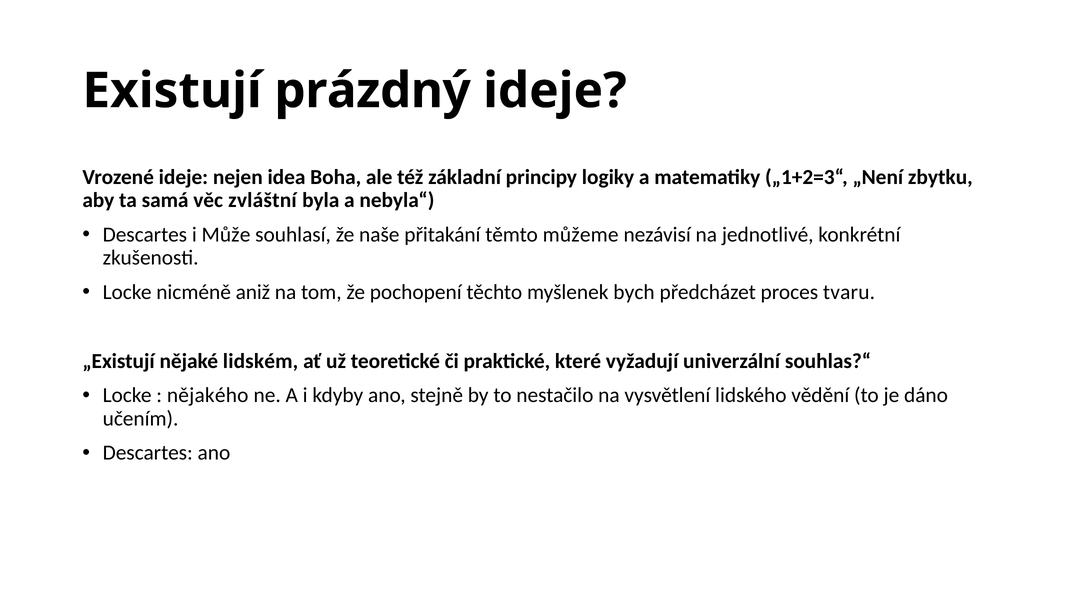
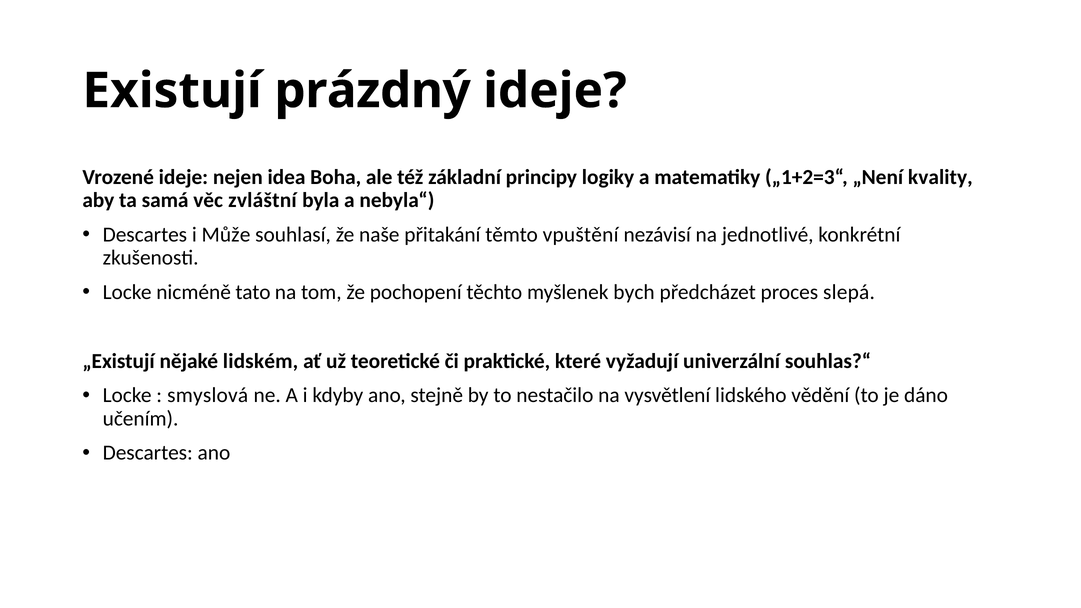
zbytku: zbytku -> kvality (940, 177)
můžeme: můžeme -> vpuštění (581, 235)
aniž: aniž -> tato (253, 292)
tvaru: tvaru -> slepá (849, 292)
nějakého: nějakého -> smyslová (208, 395)
